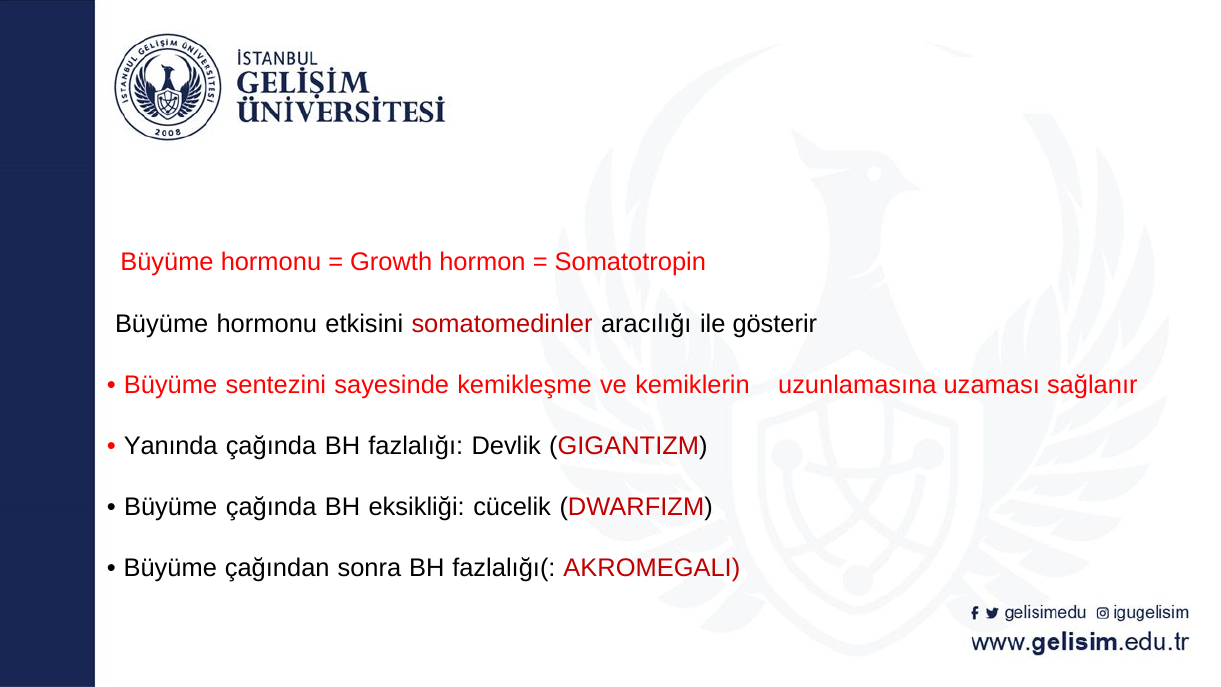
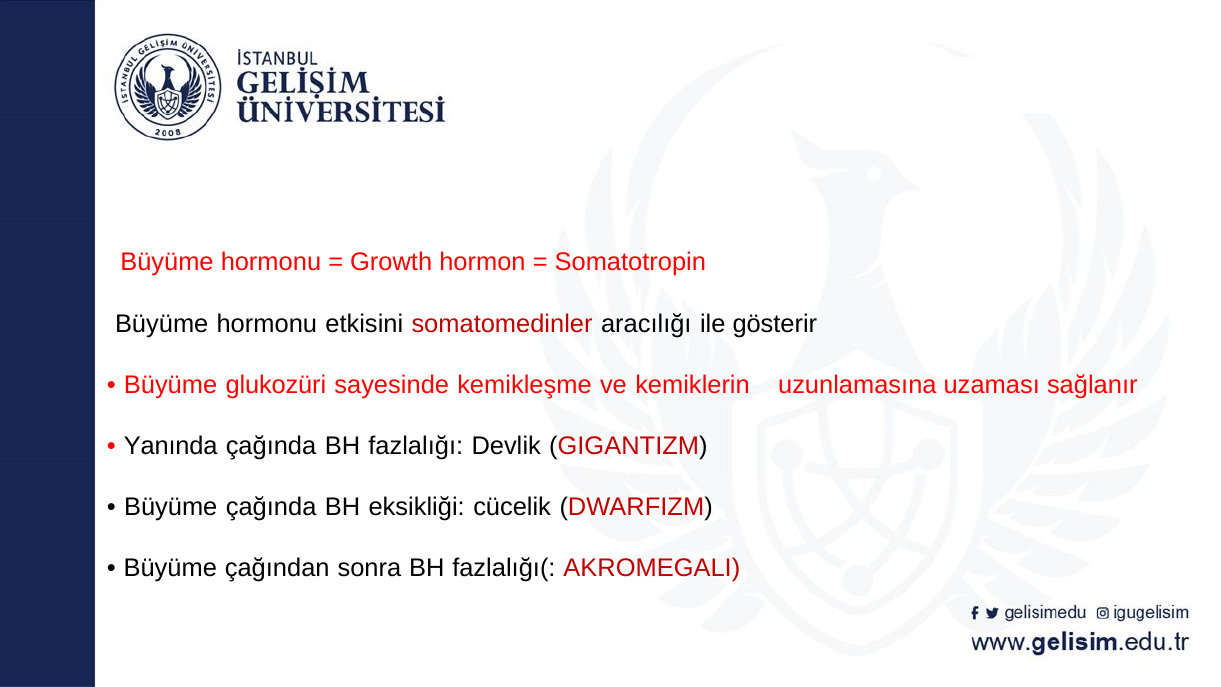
sentezini: sentezini -> glukozüri (276, 385)
